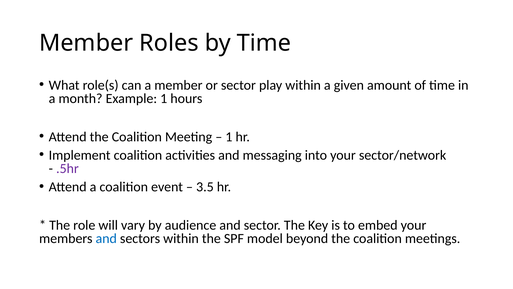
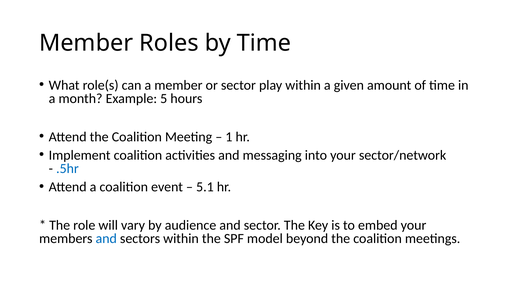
Example 1: 1 -> 5 (164, 98)
.5hr colour: purple -> blue (67, 168)
3.5: 3.5 -> 5.1 (205, 187)
